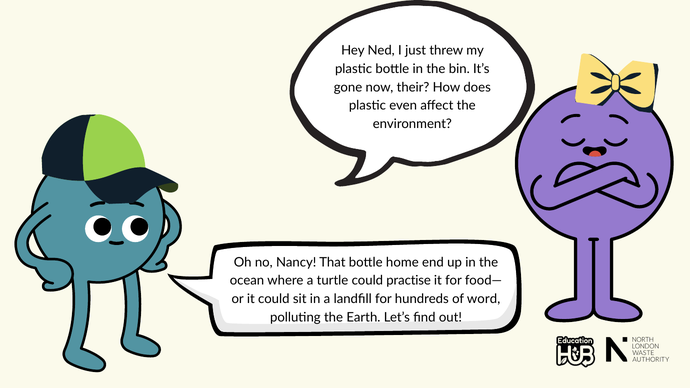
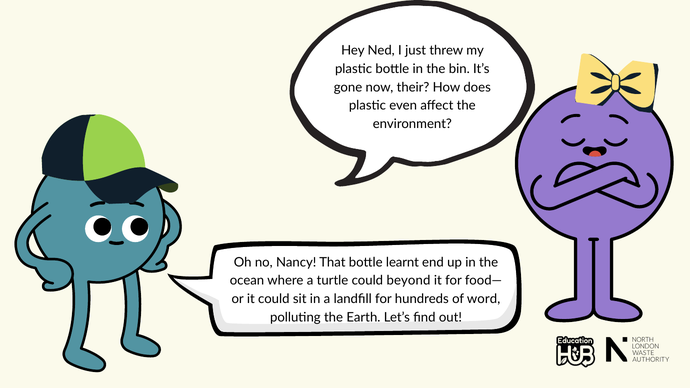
home: home -> learnt (402, 262)
practise: practise -> beyond (408, 281)
